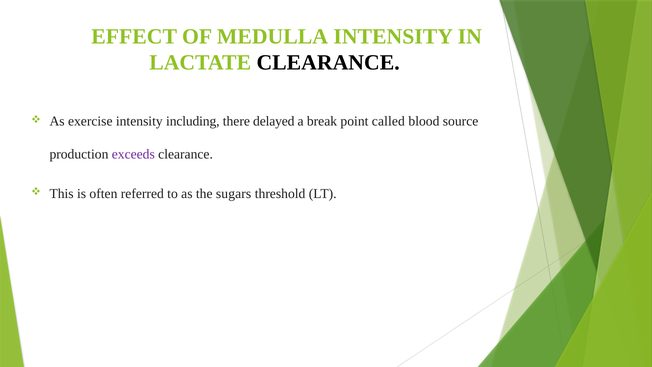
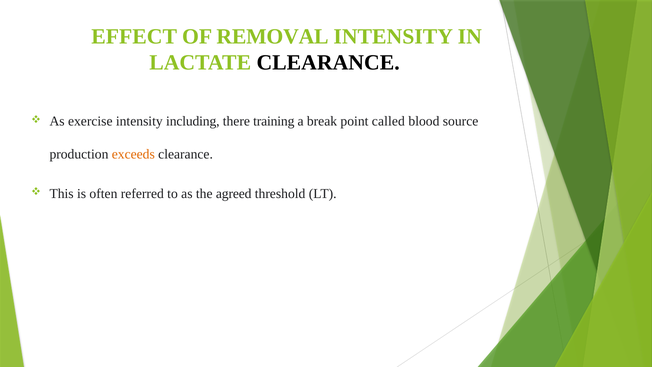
MEDULLA: MEDULLA -> REMOVAL (273, 37)
delayed: delayed -> training (274, 121)
exceeds colour: purple -> orange (133, 154)
sugars: sugars -> agreed (234, 194)
